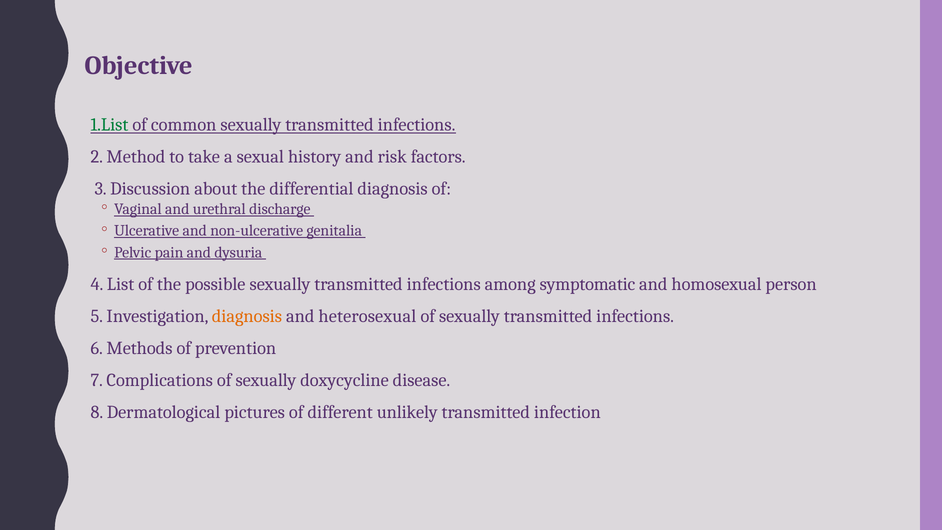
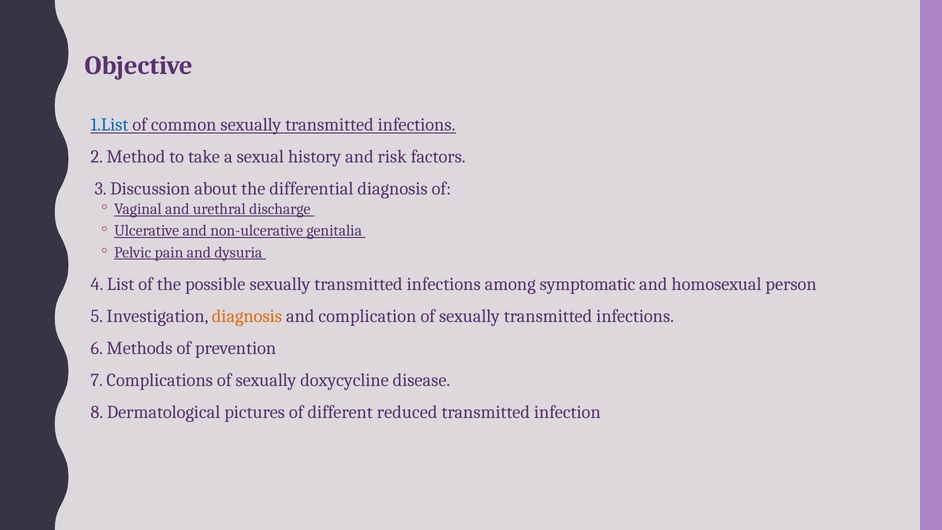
1.List colour: green -> blue (109, 125)
heterosexual: heterosexual -> complication (367, 316)
unlikely: unlikely -> reduced (407, 412)
